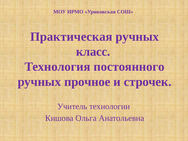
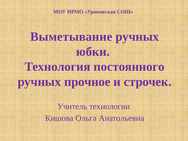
Практическая: Практическая -> Выметывание (71, 37)
класс: класс -> юбки (93, 52)
